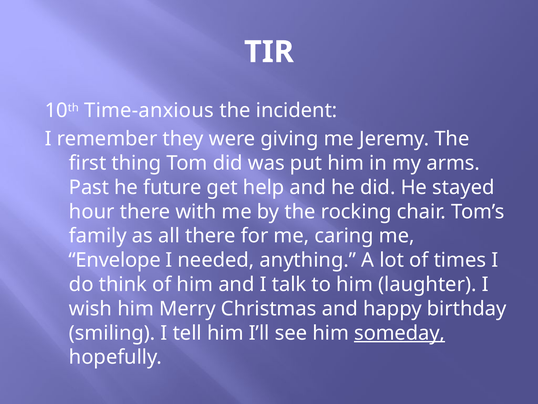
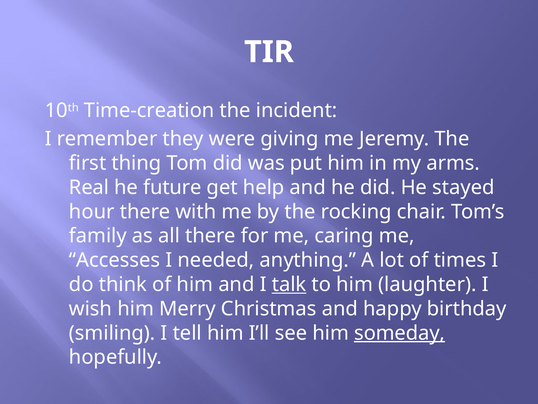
Time-anxious: Time-anxious -> Time-creation (149, 110)
Past: Past -> Real (89, 187)
Envelope: Envelope -> Accesses (115, 260)
talk underline: none -> present (289, 284)
